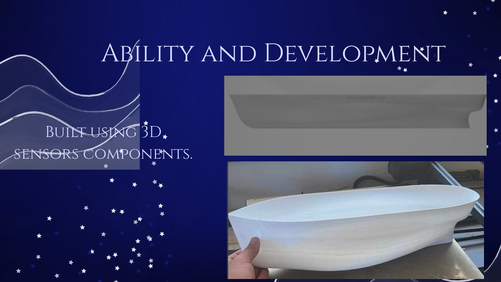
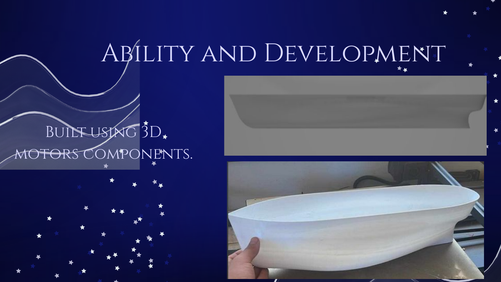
sensors: sensors -> motors (47, 154)
